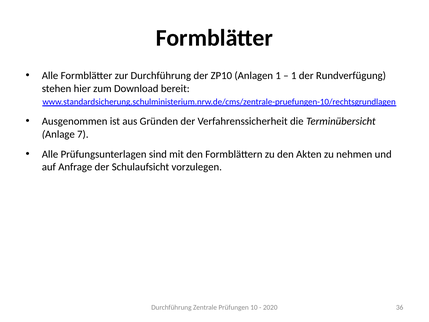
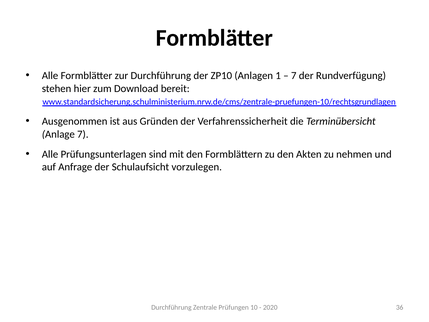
1: 1 -> 7 (294, 76)
